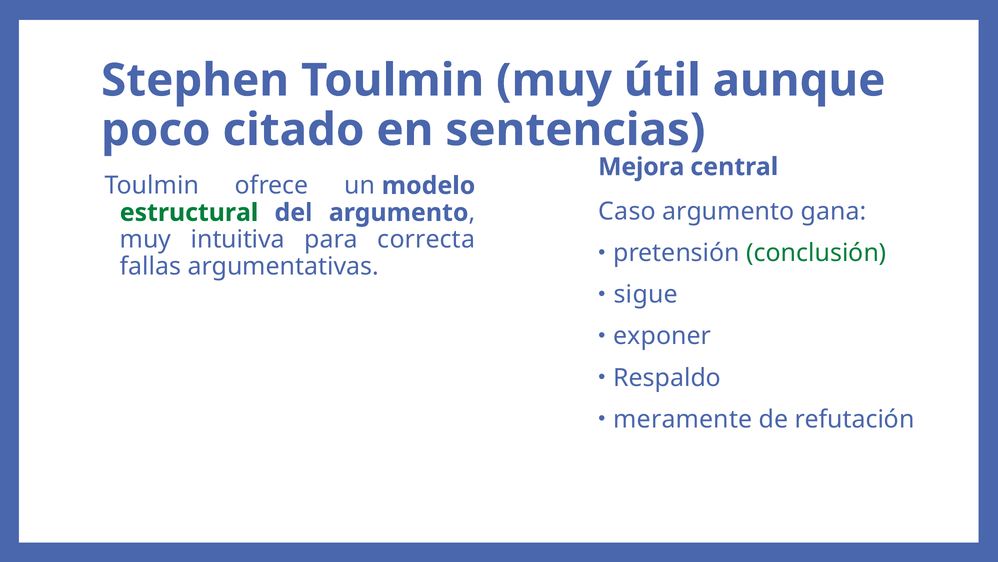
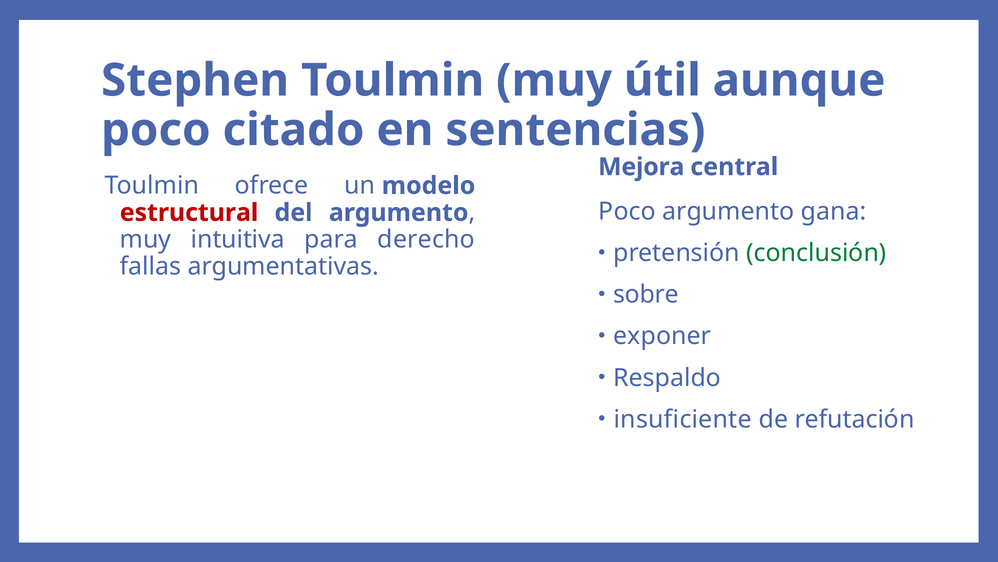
Caso: Caso -> Poco (627, 211)
estructural colour: green -> red (189, 212)
correcta: correcta -> derecho (426, 239)
sigue: sigue -> sobre (646, 294)
meramente: meramente -> insuficiente (683, 419)
